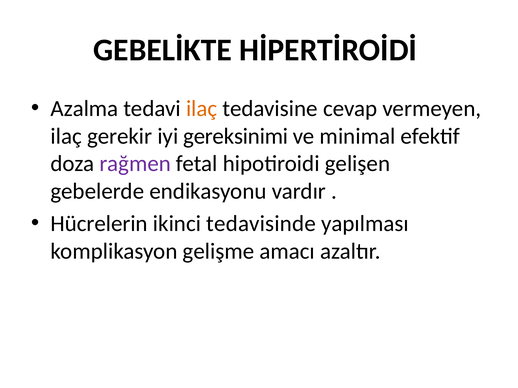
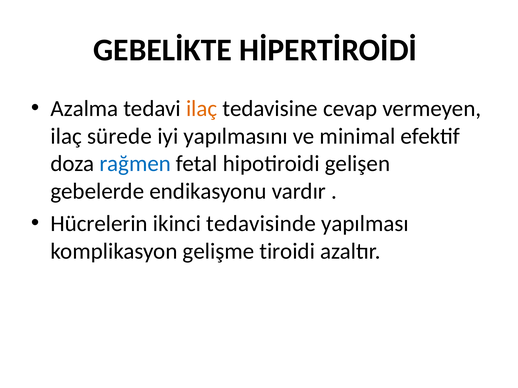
gerekir: gerekir -> sürede (119, 136)
gereksinimi: gereksinimi -> yapılmasını (236, 136)
rağmen colour: purple -> blue (135, 164)
amacı: amacı -> tiroidi (287, 251)
